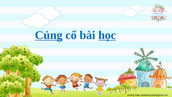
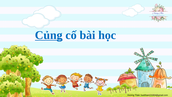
học underline: present -> none (107, 35)
